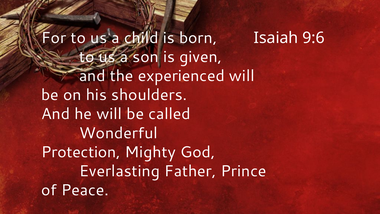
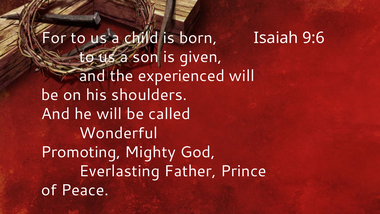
Protection: Protection -> Promoting (81, 152)
